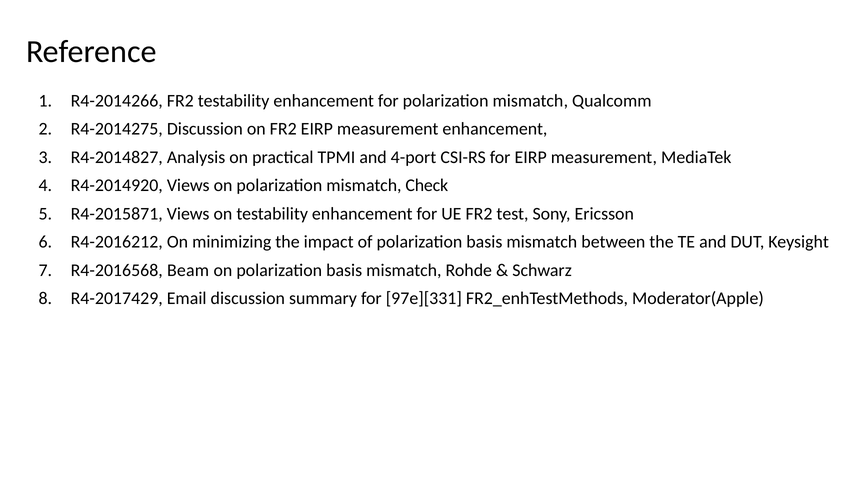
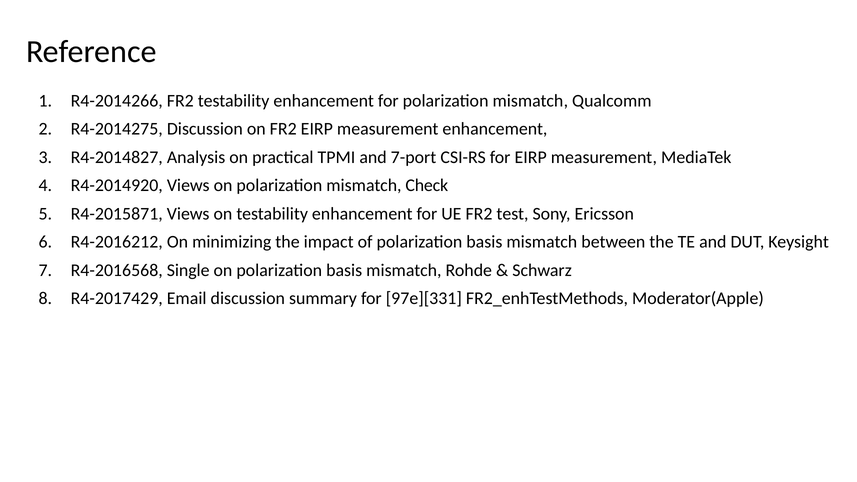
4-port: 4-port -> 7-port (414, 157)
Beam: Beam -> Single (188, 270)
